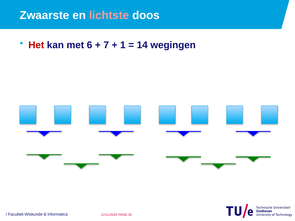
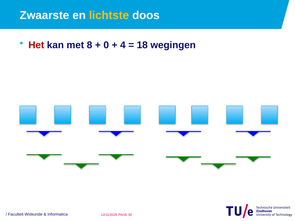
lichtste colour: pink -> yellow (109, 15)
6: 6 -> 8 (90, 45)
7: 7 -> 0 (106, 45)
1: 1 -> 4 (123, 45)
14: 14 -> 18 (142, 45)
